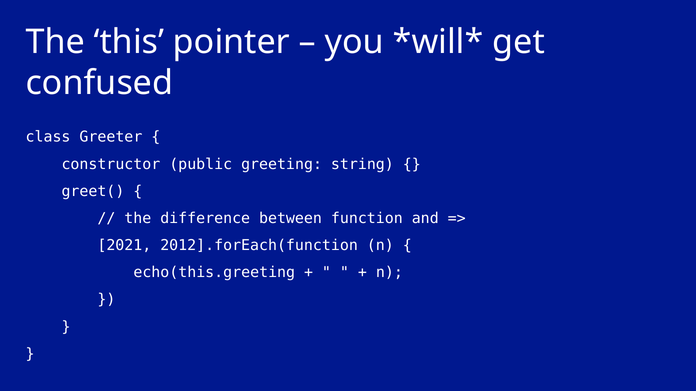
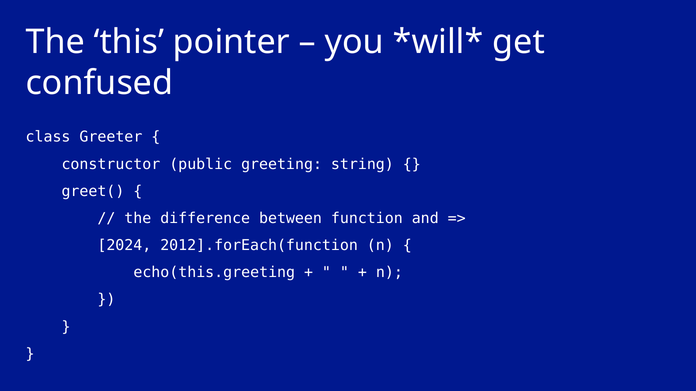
2021: 2021 -> 2024 (124, 246)
